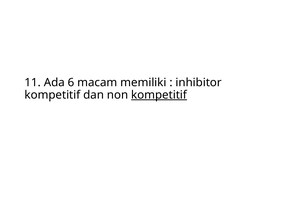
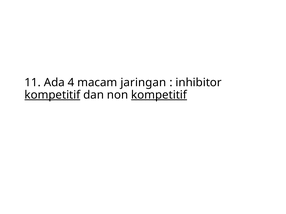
6: 6 -> 4 (71, 83)
memiliki: memiliki -> jaringan (143, 83)
kompetitif underline: none -> present (52, 95)
